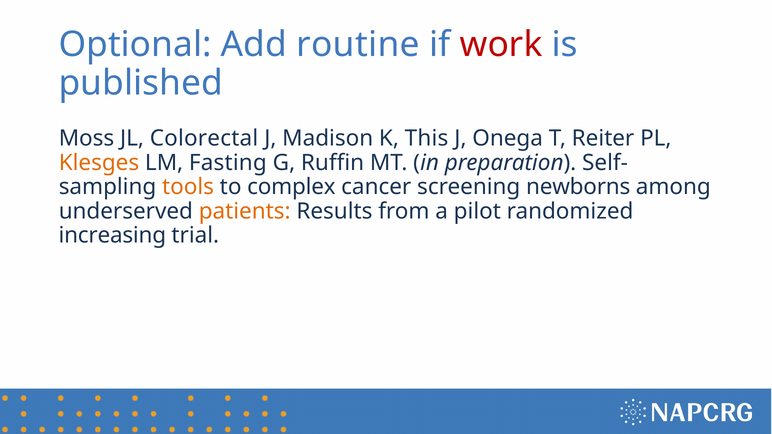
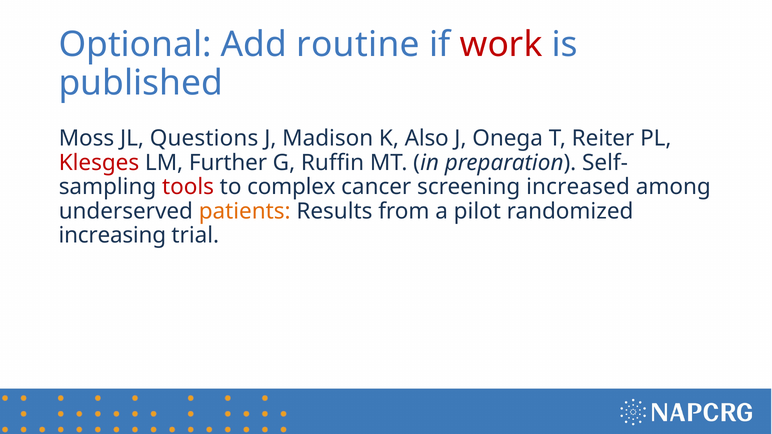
Colorectal: Colorectal -> Questions (204, 138)
This: This -> Also (427, 138)
Klesges colour: orange -> red (99, 163)
Fasting: Fasting -> Further (228, 163)
tools colour: orange -> red (188, 187)
newborns: newborns -> increased (578, 187)
